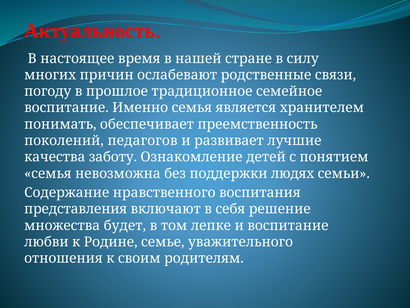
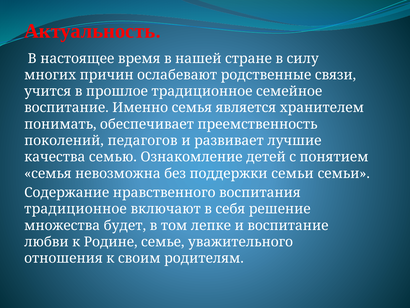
погоду: погоду -> учится (48, 91)
заботу: заботу -> семью (113, 157)
поддержки людях: людях -> семьи (292, 173)
представления: представления -> традиционное (76, 209)
